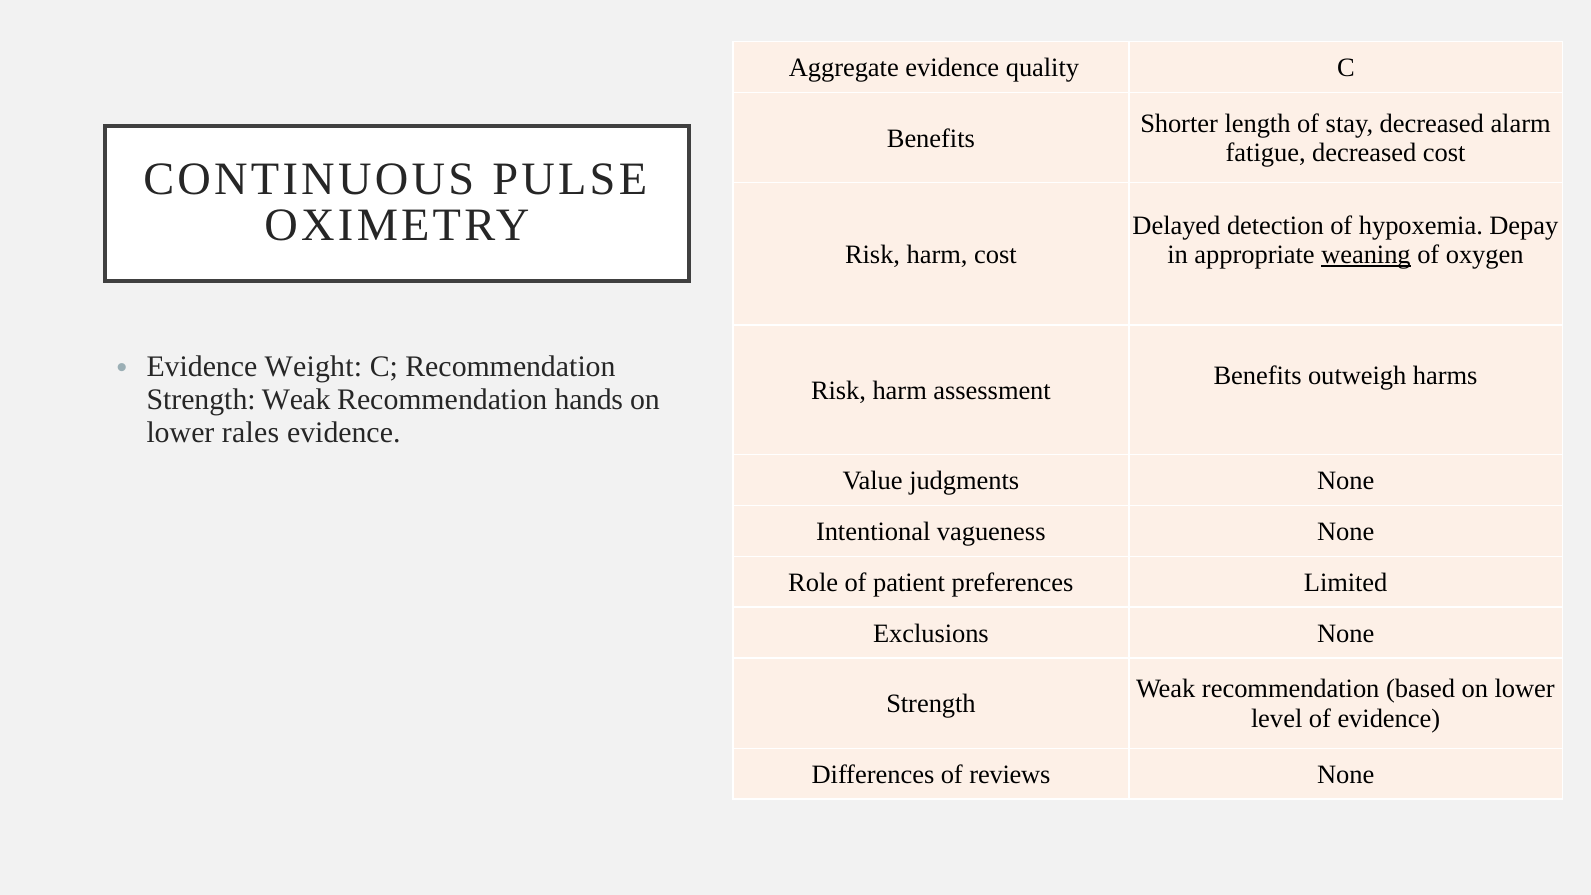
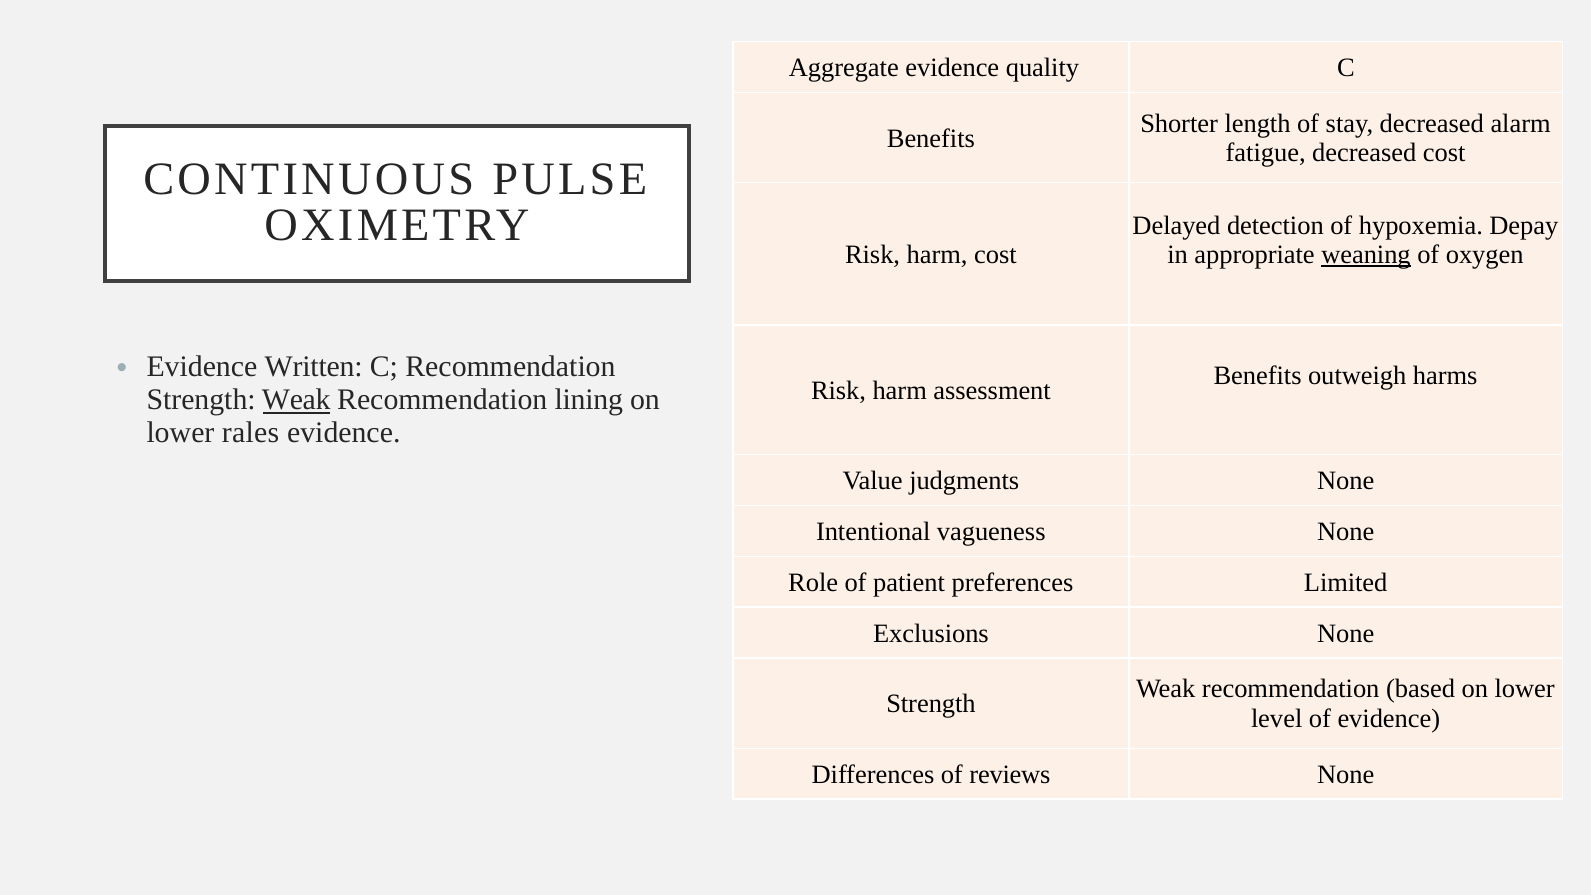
Weight: Weight -> Written (314, 367)
Weak underline: none -> present (296, 400)
hands: hands -> lining (589, 400)
